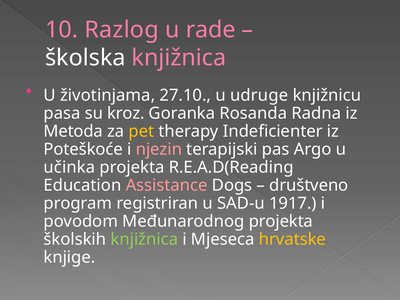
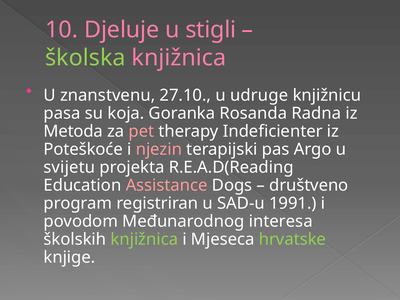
Razlog: Razlog -> Djeluje (122, 30)
rade: rade -> stigli (211, 30)
školska colour: white -> light green (85, 58)
životinjama: životinjama -> znanstvenu (108, 95)
kroz: kroz -> koja (126, 113)
pet colour: yellow -> pink (141, 131)
učinka: učinka -> svijetu (69, 167)
1917: 1917 -> 1991 (293, 203)
Međunarodnog projekta: projekta -> interesa (281, 221)
hrvatske colour: yellow -> light green (292, 239)
